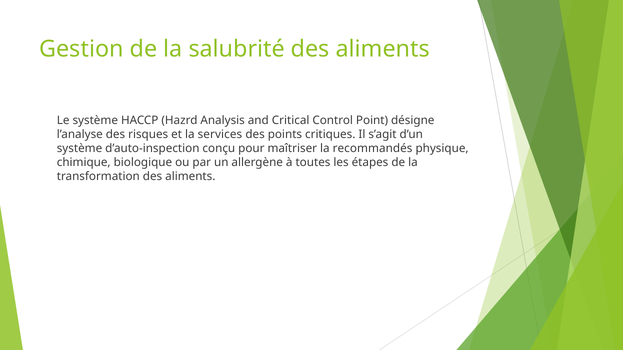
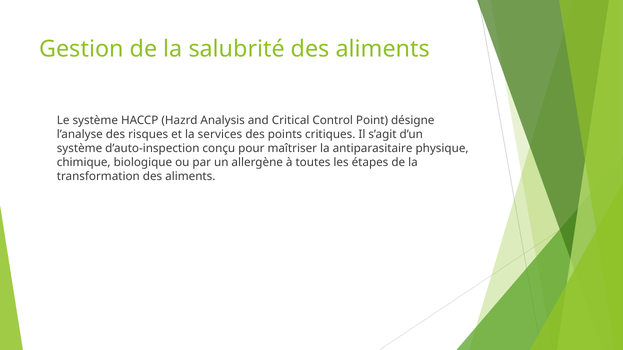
recommandés: recommandés -> antiparasitaire (373, 149)
